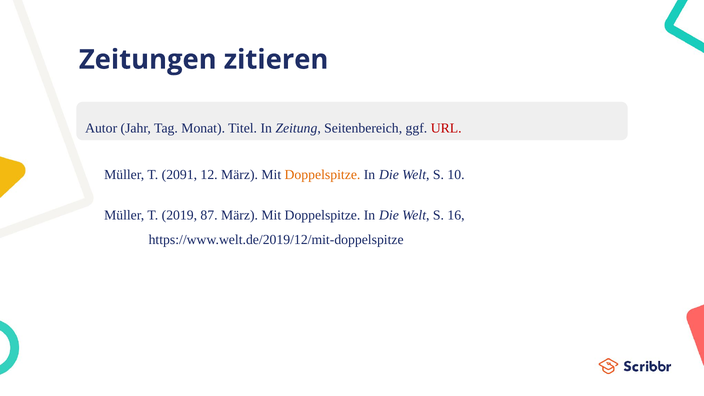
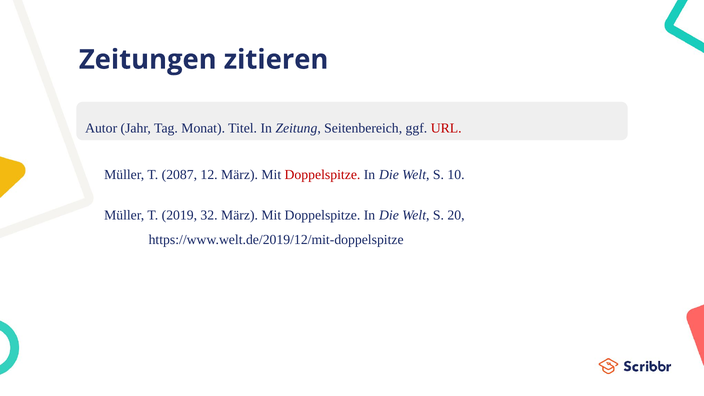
2091: 2091 -> 2087 (179, 175)
Doppelspitze colour: orange -> red (322, 175)
87: 87 -> 32 (209, 215)
16: 16 -> 20 (456, 215)
